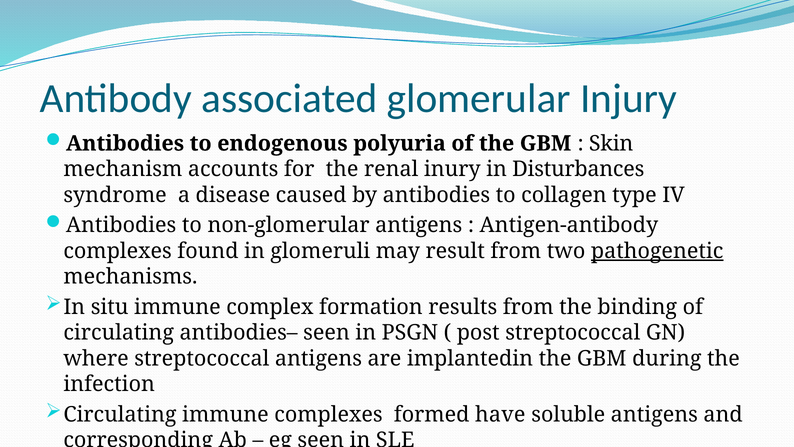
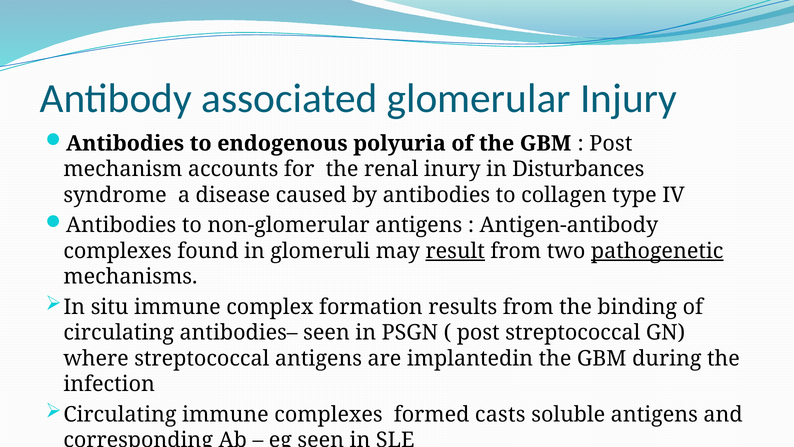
Skin: Skin -> Post (611, 143)
result underline: none -> present (455, 251)
have: have -> casts (500, 414)
